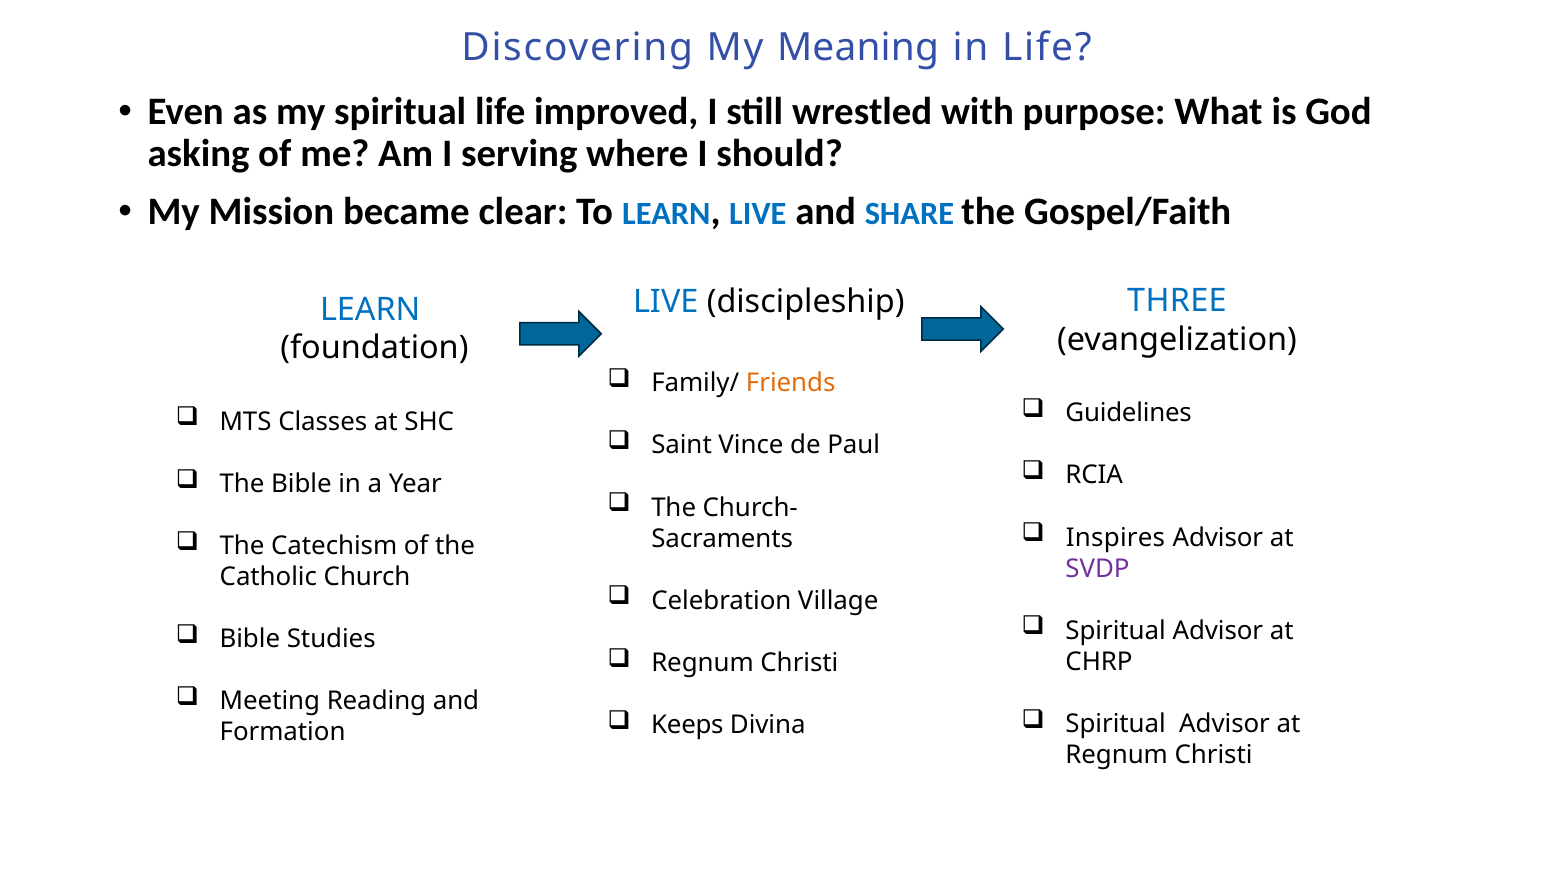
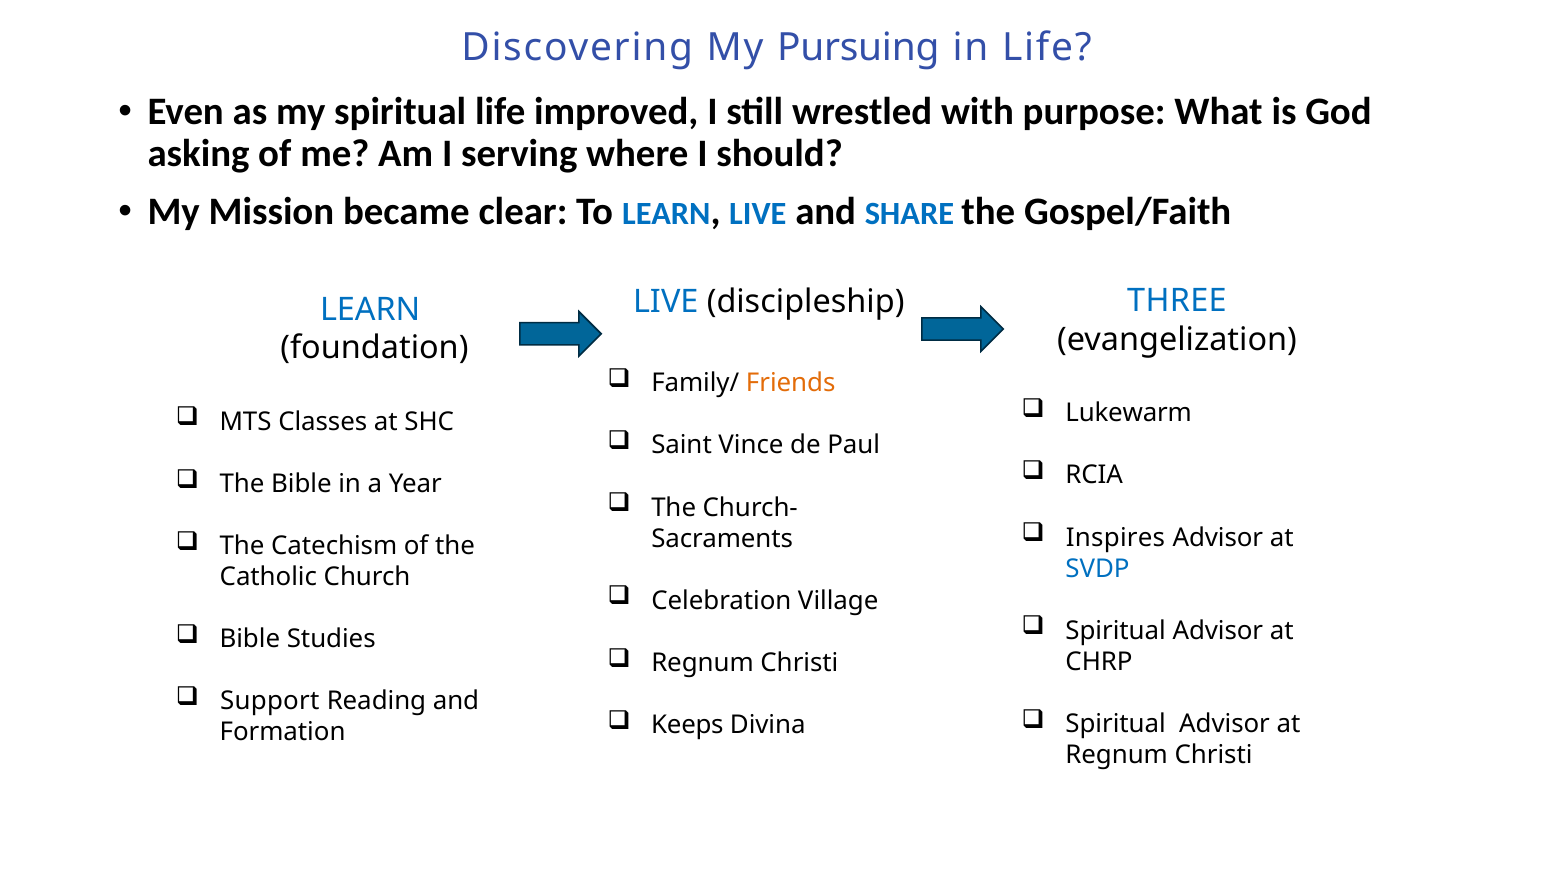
Meaning: Meaning -> Pursuing (858, 48)
Guidelines: Guidelines -> Lukewarm (1129, 413)
SVDP colour: purple -> blue (1097, 569)
Meeting: Meeting -> Support (270, 701)
